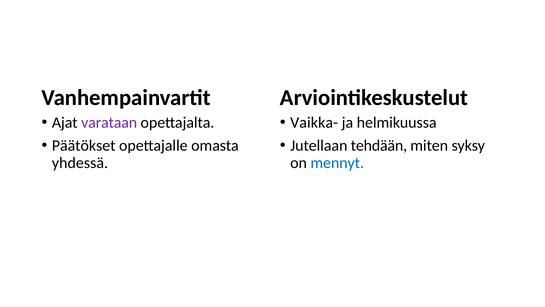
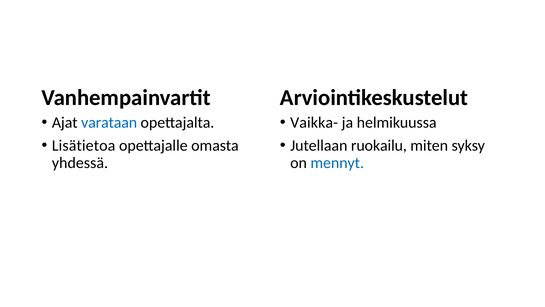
varataan colour: purple -> blue (109, 123)
Päätökset: Päätökset -> Lisätietoa (84, 145)
tehdään: tehdään -> ruokailu (379, 145)
